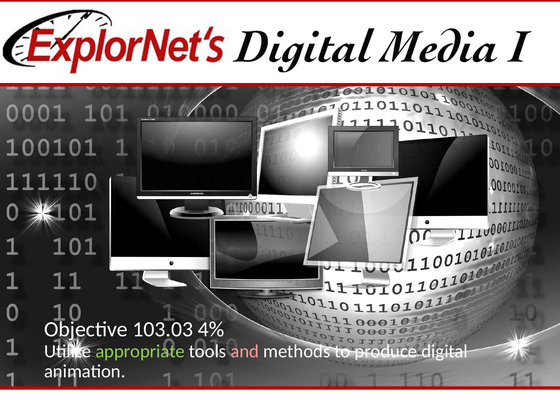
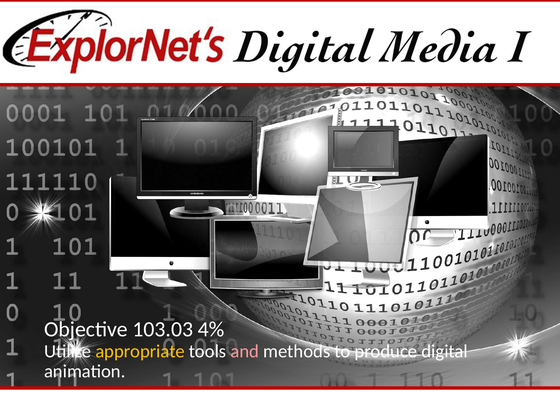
appropriate colour: light green -> yellow (140, 351)
